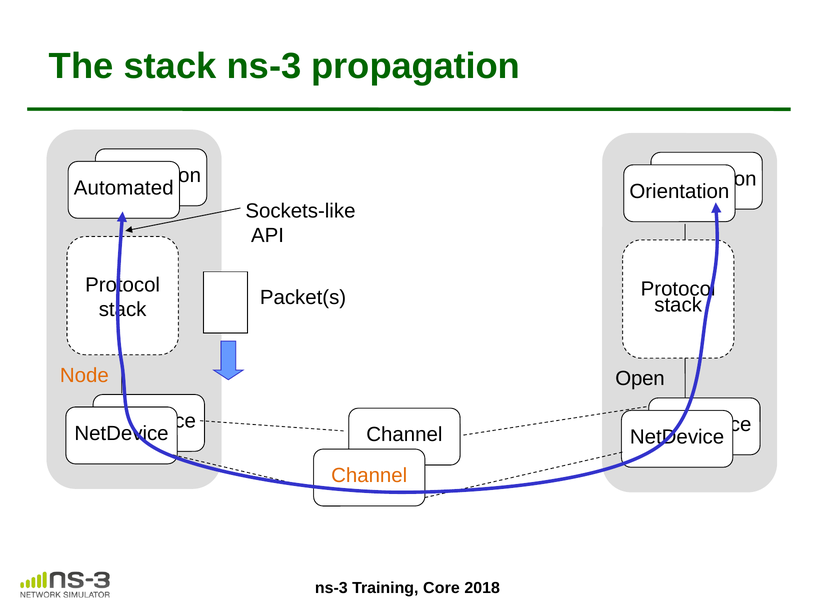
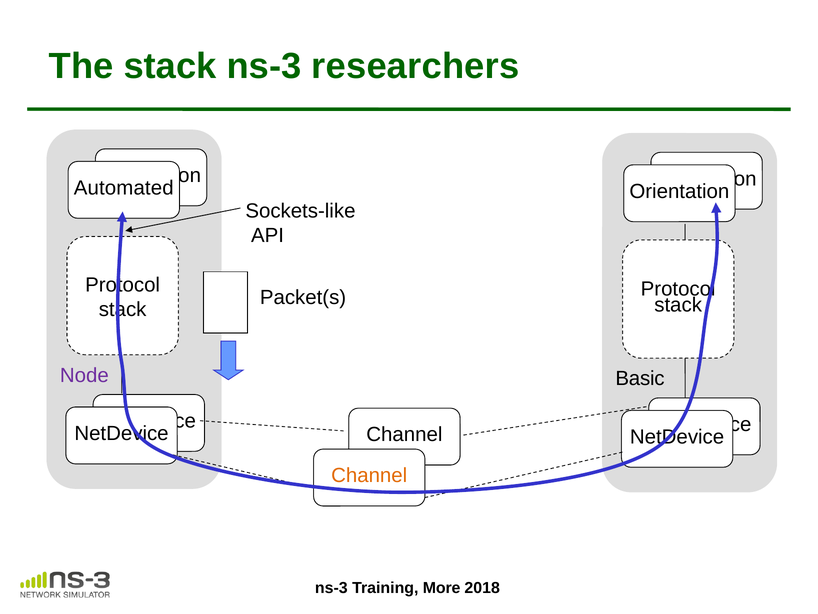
propagation: propagation -> researchers (415, 66)
Node colour: orange -> purple (84, 375)
Open: Open -> Basic (640, 378)
Core: Core -> More (442, 587)
